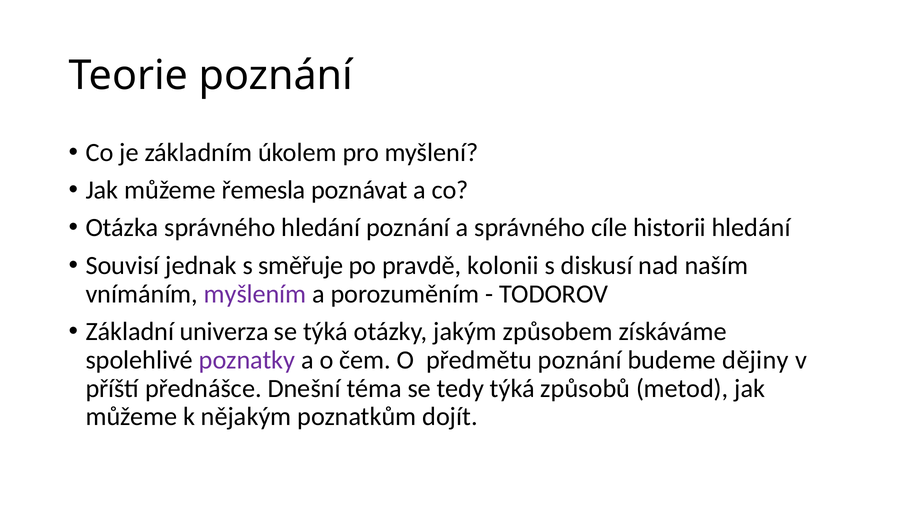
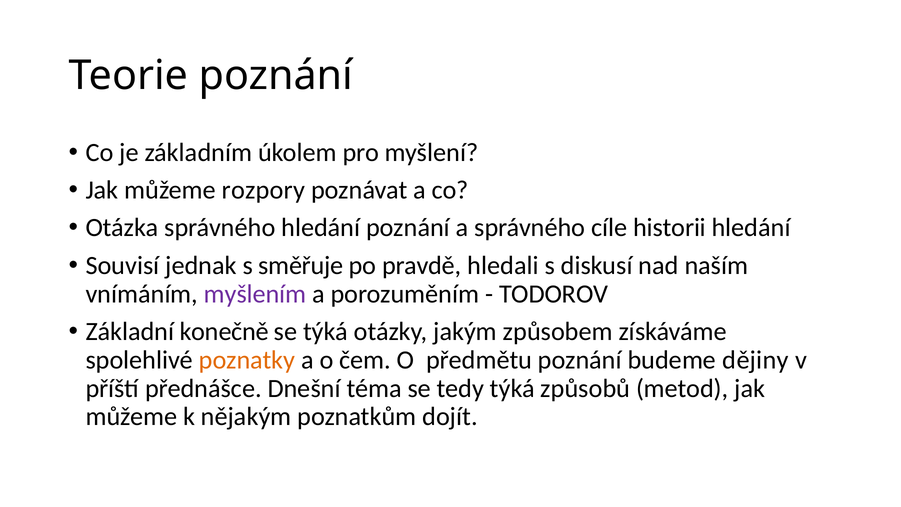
řemesla: řemesla -> rozpory (263, 190)
kolonii: kolonii -> hledali (503, 265)
univerza: univerza -> konečně (224, 332)
poznatky colour: purple -> orange (247, 360)
